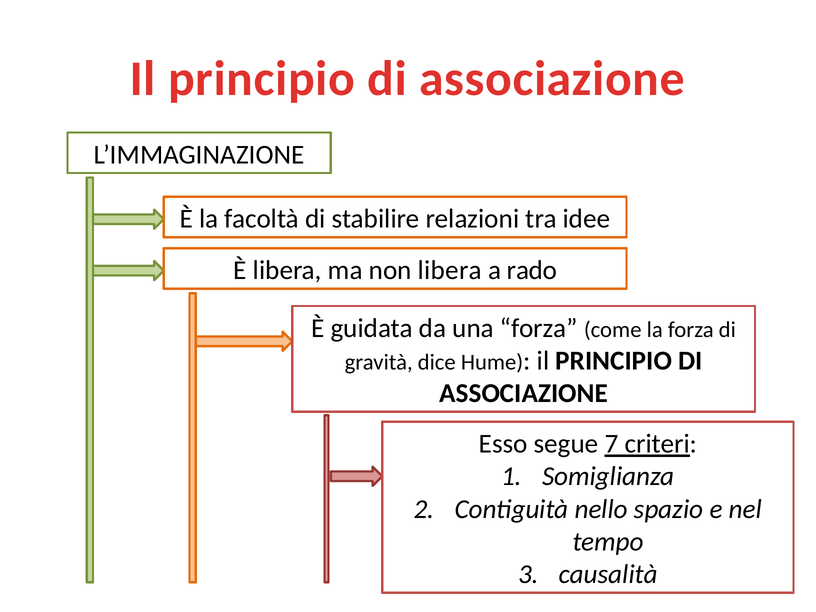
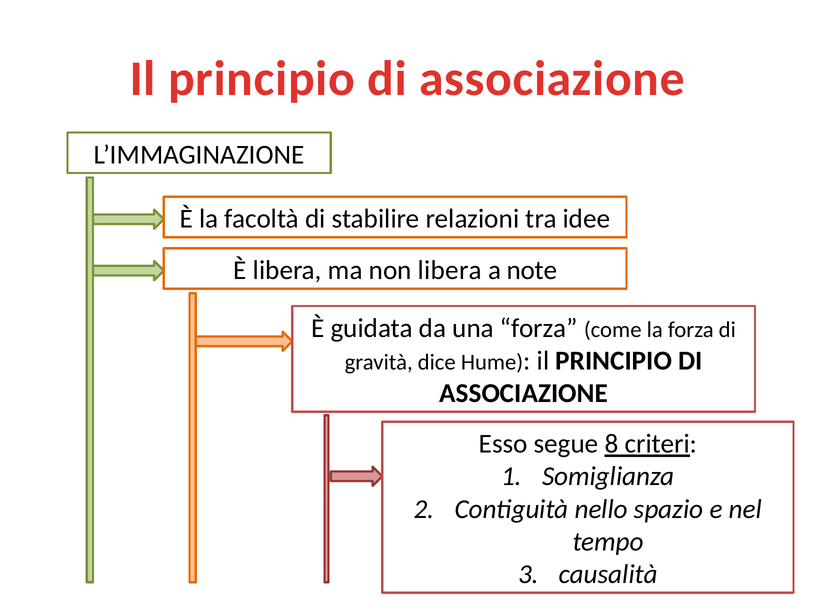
rado: rado -> note (532, 270)
7: 7 -> 8 (612, 444)
